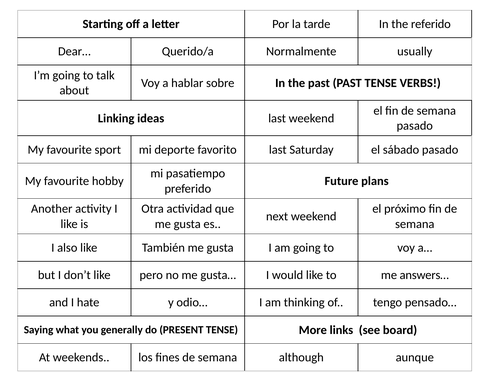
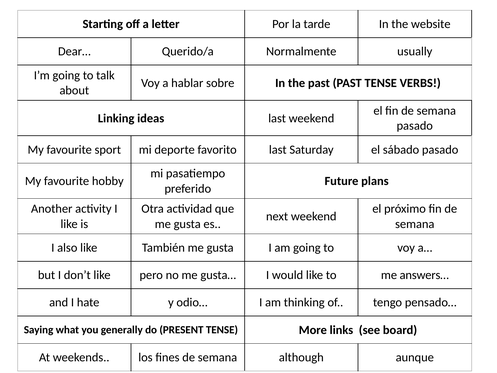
referido: referido -> website (431, 24)
